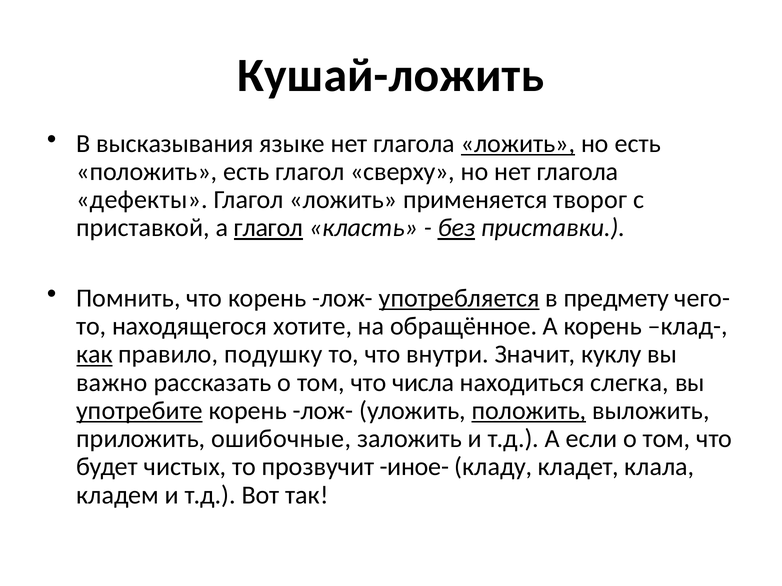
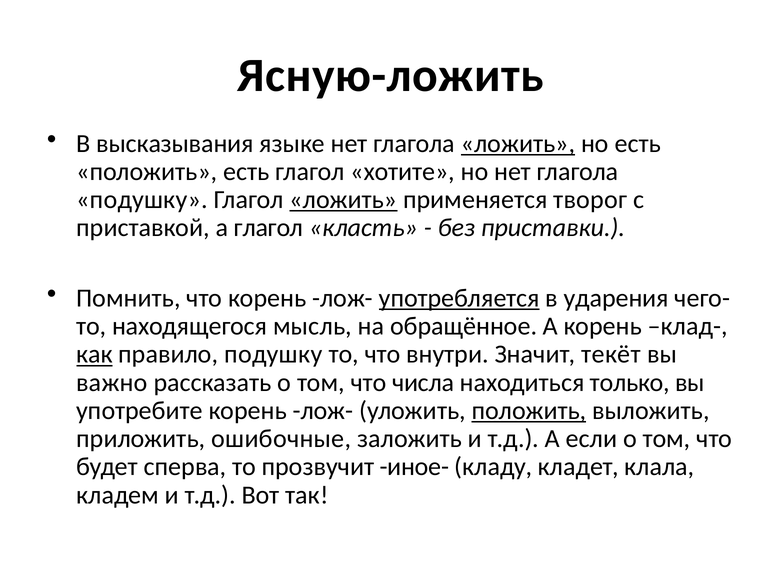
Кушай-ложить: Кушай-ложить -> Ясную-ложить (390, 76)
сверху: сверху -> хотите (403, 172)
дефекты: дефекты -> подушку (142, 200)
ложить underline: none -> present (343, 200)
глагол underline: present -> none (269, 228)
без underline: present -> none (456, 228)
предмету: предмету -> ударения (616, 298)
хотите: хотите -> мысль (313, 327)
куклу: куклу -> текёт (611, 355)
слегка: слегка -> только (630, 383)
употребите underline: present -> none (139, 411)
чистых: чистых -> сперва (185, 467)
